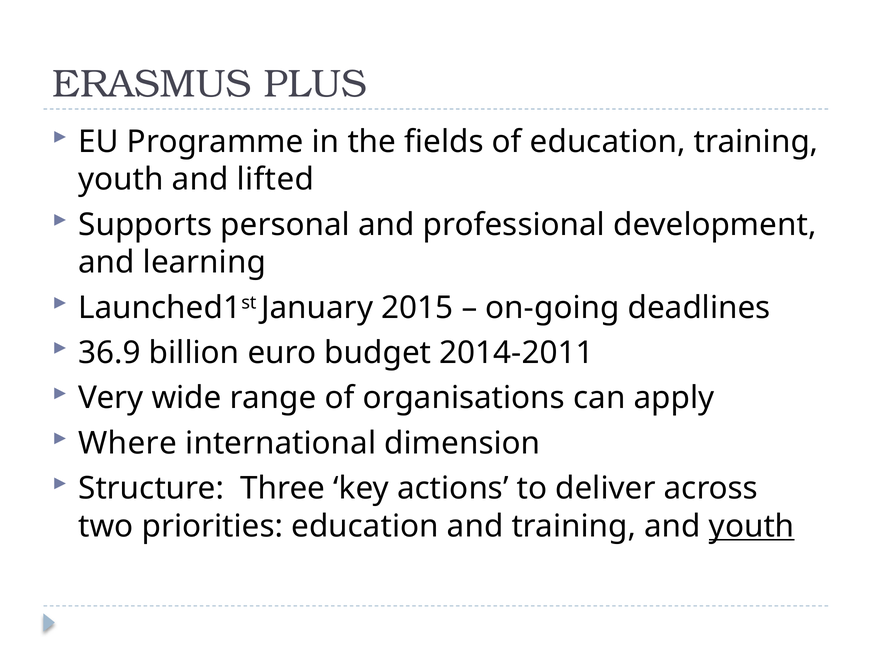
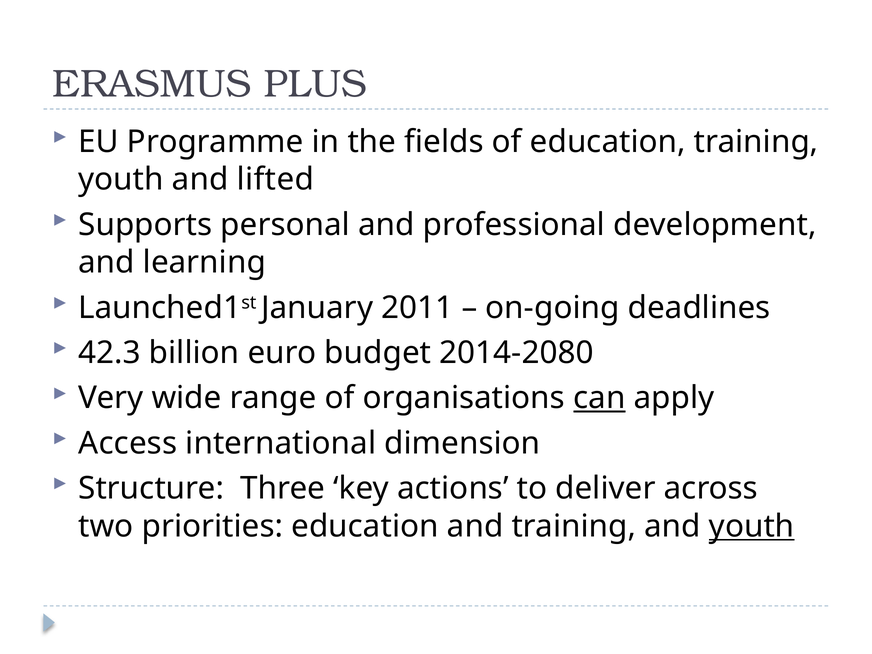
2015: 2015 -> 2011 (417, 308)
36.9: 36.9 -> 42.3 (110, 353)
2014-2011: 2014-2011 -> 2014-2080 (516, 353)
can underline: none -> present (599, 398)
Where: Where -> Access (128, 443)
